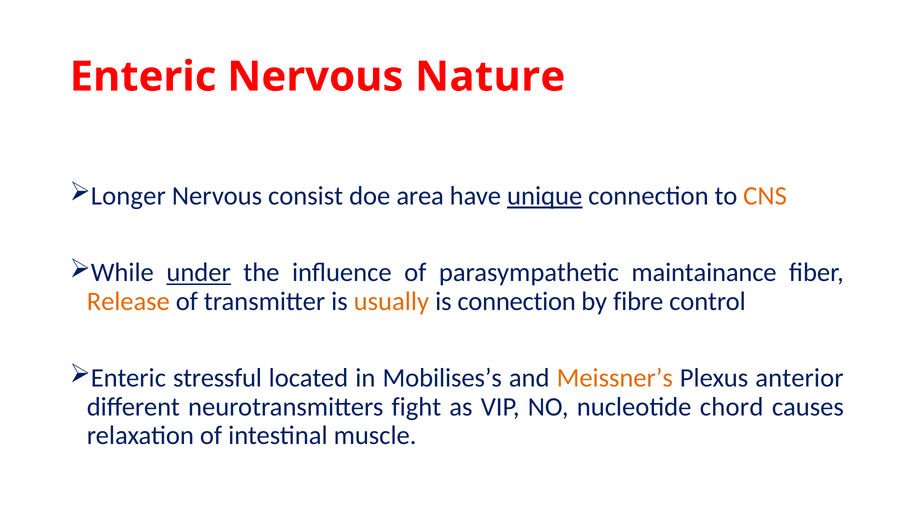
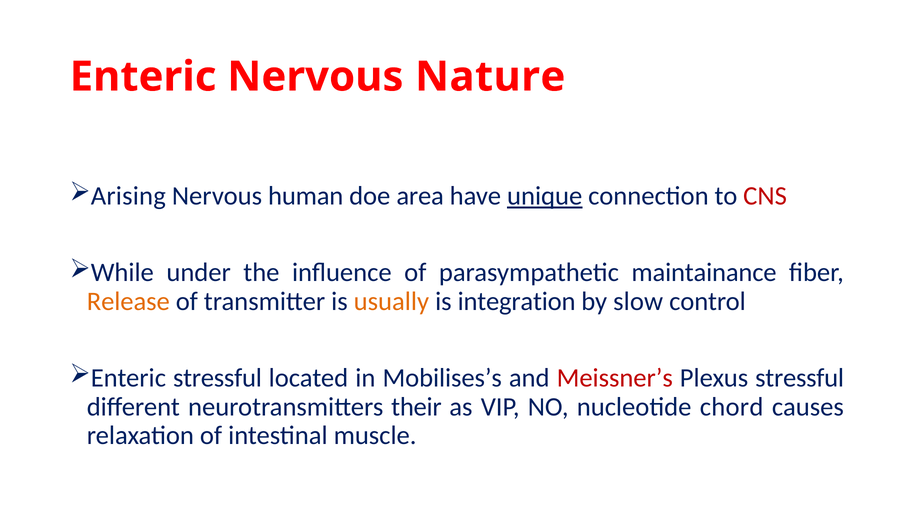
Longer: Longer -> Arising (128, 196)
consist: consist -> human (306, 196)
CNS colour: orange -> red (765, 196)
under underline: present -> none (199, 273)
is connection: connection -> integration (517, 302)
fibre: fibre -> slow (638, 302)
Meissner’s colour: orange -> red (615, 378)
Plexus anterior: anterior -> stressful (800, 378)
fight: fight -> their (416, 407)
